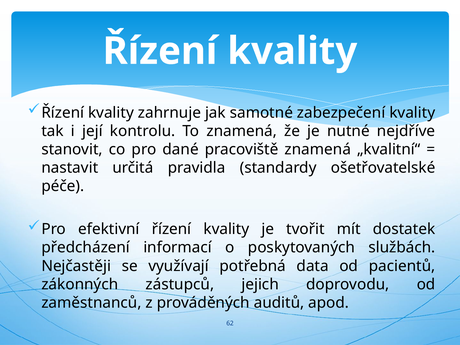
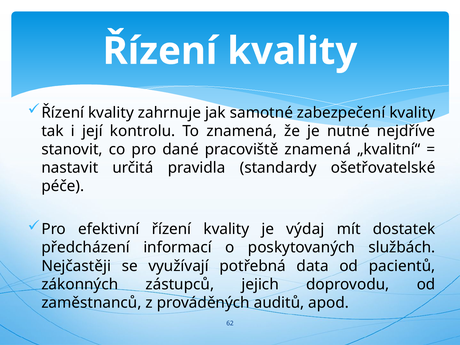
tvořit: tvořit -> výdaj (305, 229)
